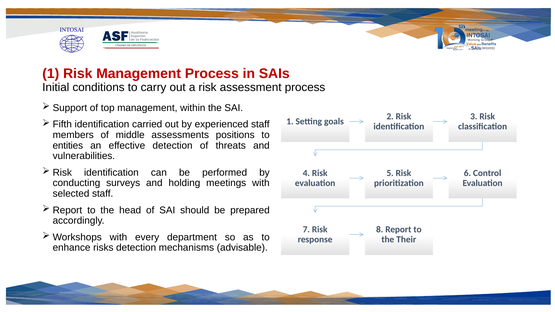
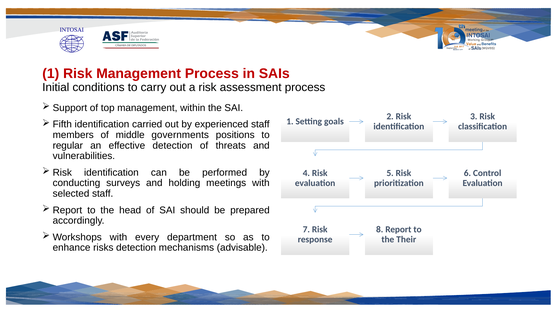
assessments: assessments -> governments (180, 135)
entities: entities -> regular (68, 146)
